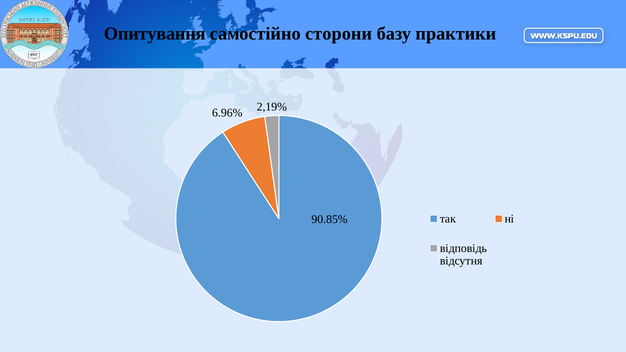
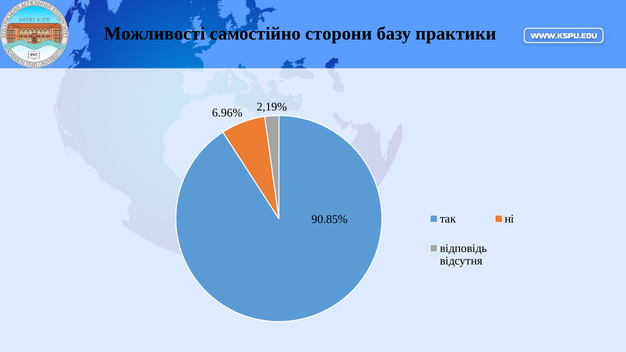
Опитування: Опитування -> Можливості (155, 34)
